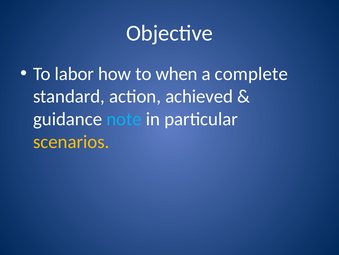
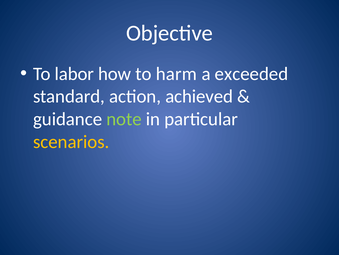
when: when -> harm (176, 74)
complete: complete -> exceeded (251, 74)
note colour: light blue -> light green (124, 119)
